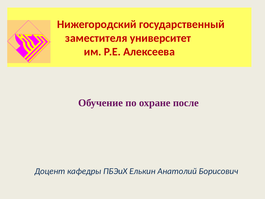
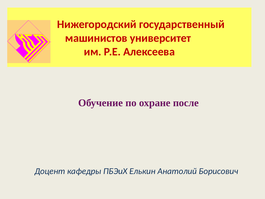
заместителя: заместителя -> машинистов (96, 38)
